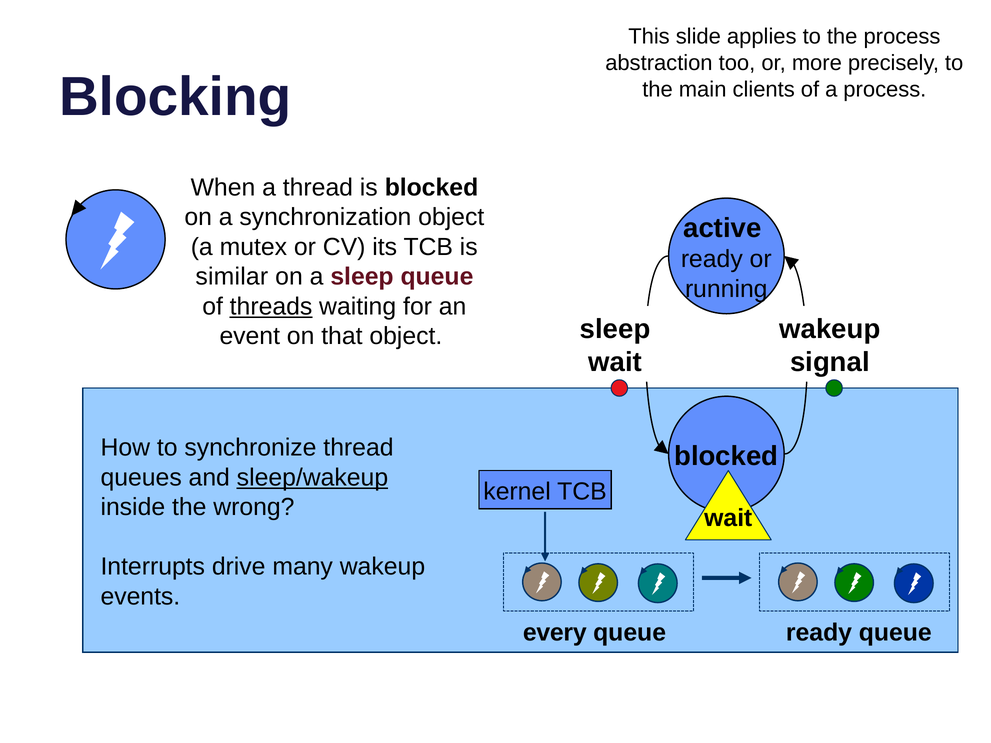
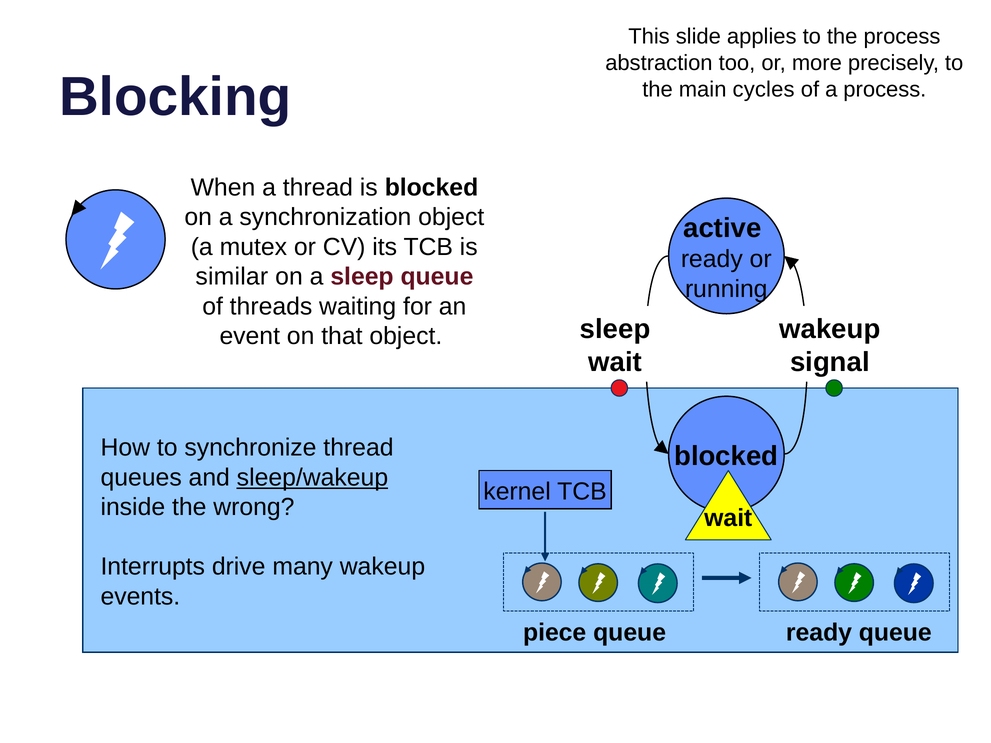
clients: clients -> cycles (764, 89)
threads underline: present -> none (271, 307)
every: every -> piece (555, 633)
